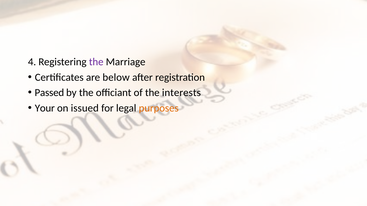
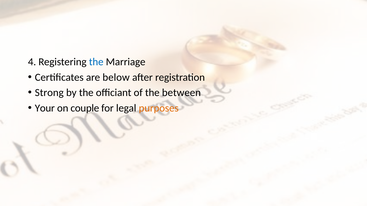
the colour: purple -> blue (96, 62)
Passed: Passed -> Strong (49, 93)
interests: interests -> between (181, 93)
issued: issued -> couple (85, 108)
